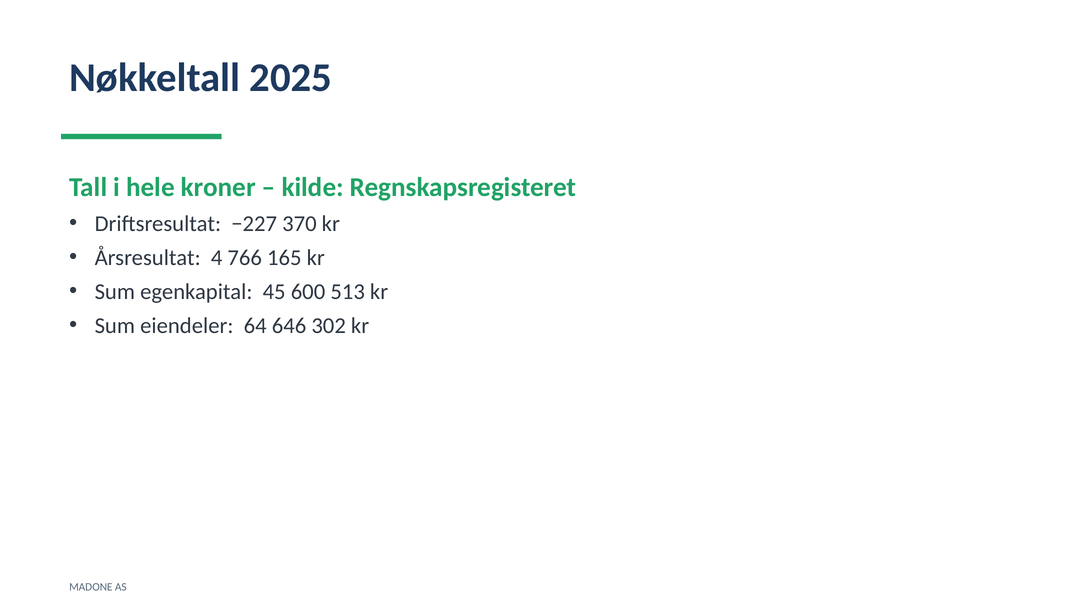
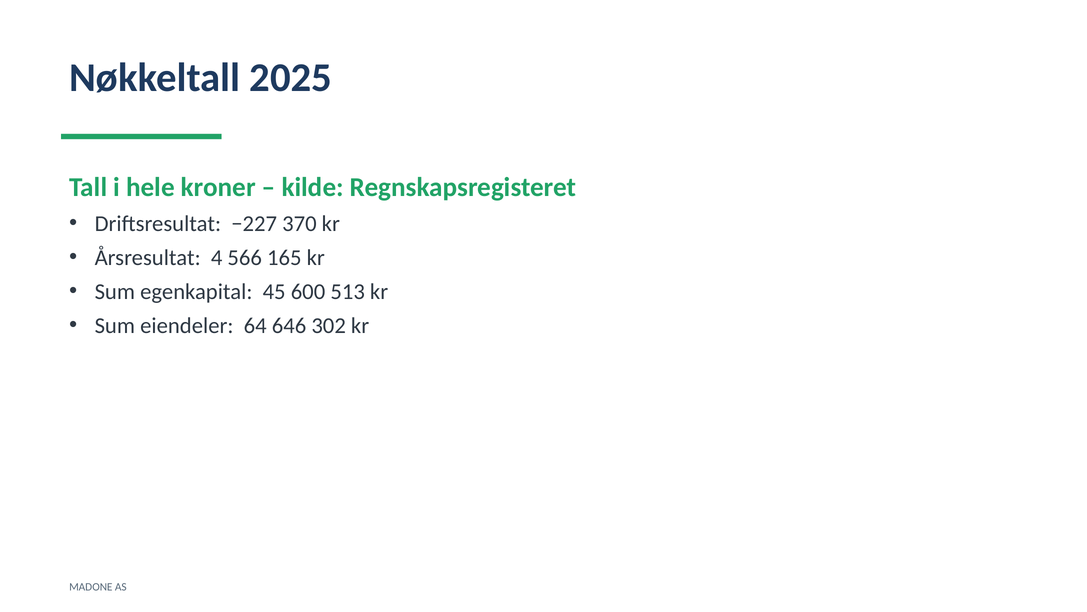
766: 766 -> 566 (245, 258)
